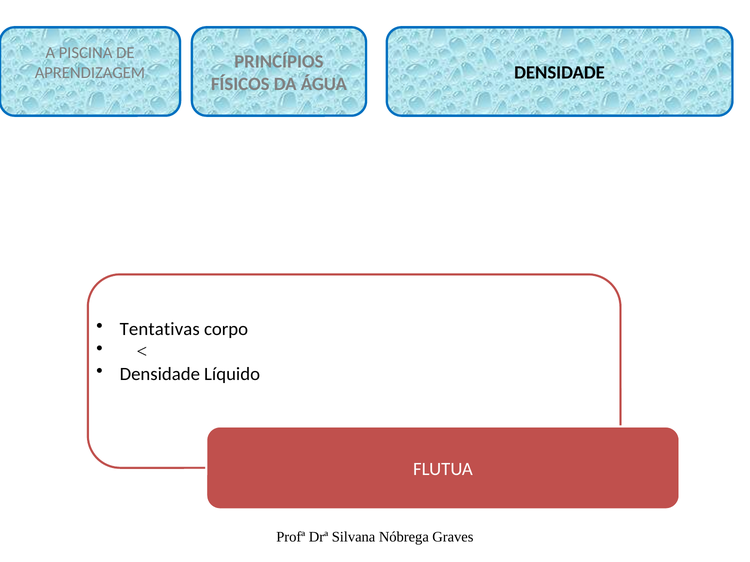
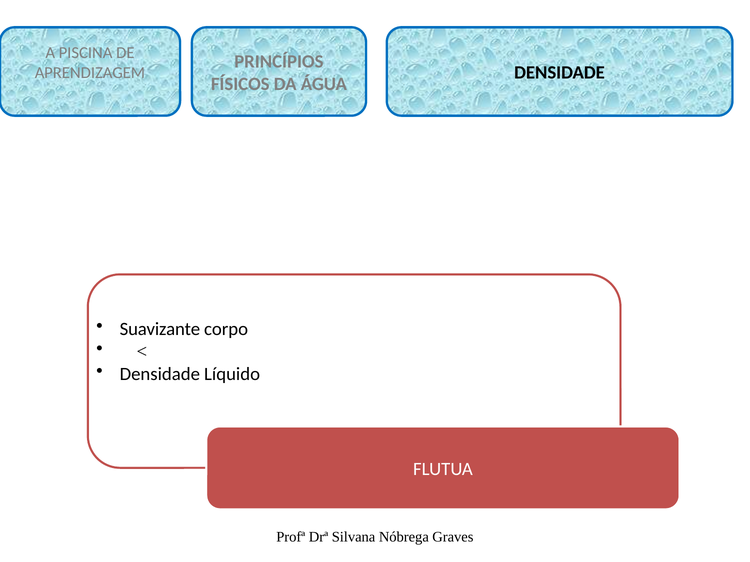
Tentativas: Tentativas -> Suavizante (160, 330)
